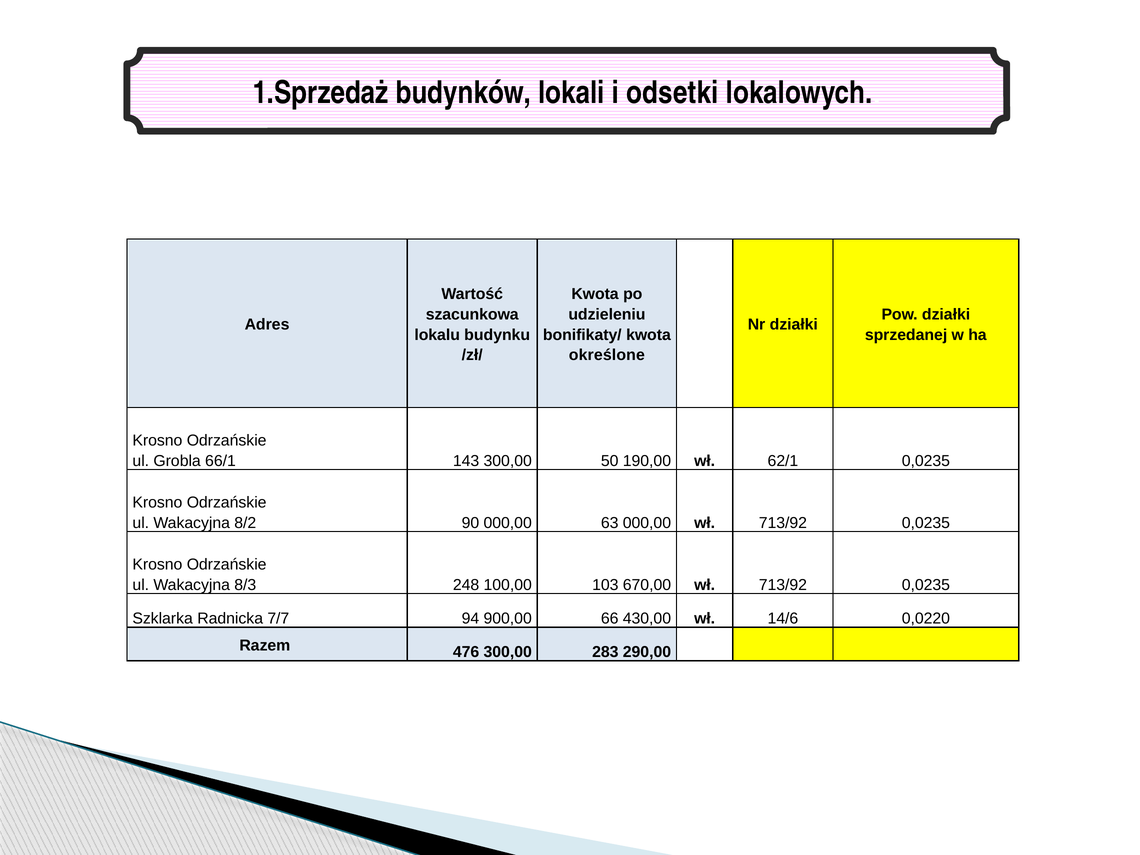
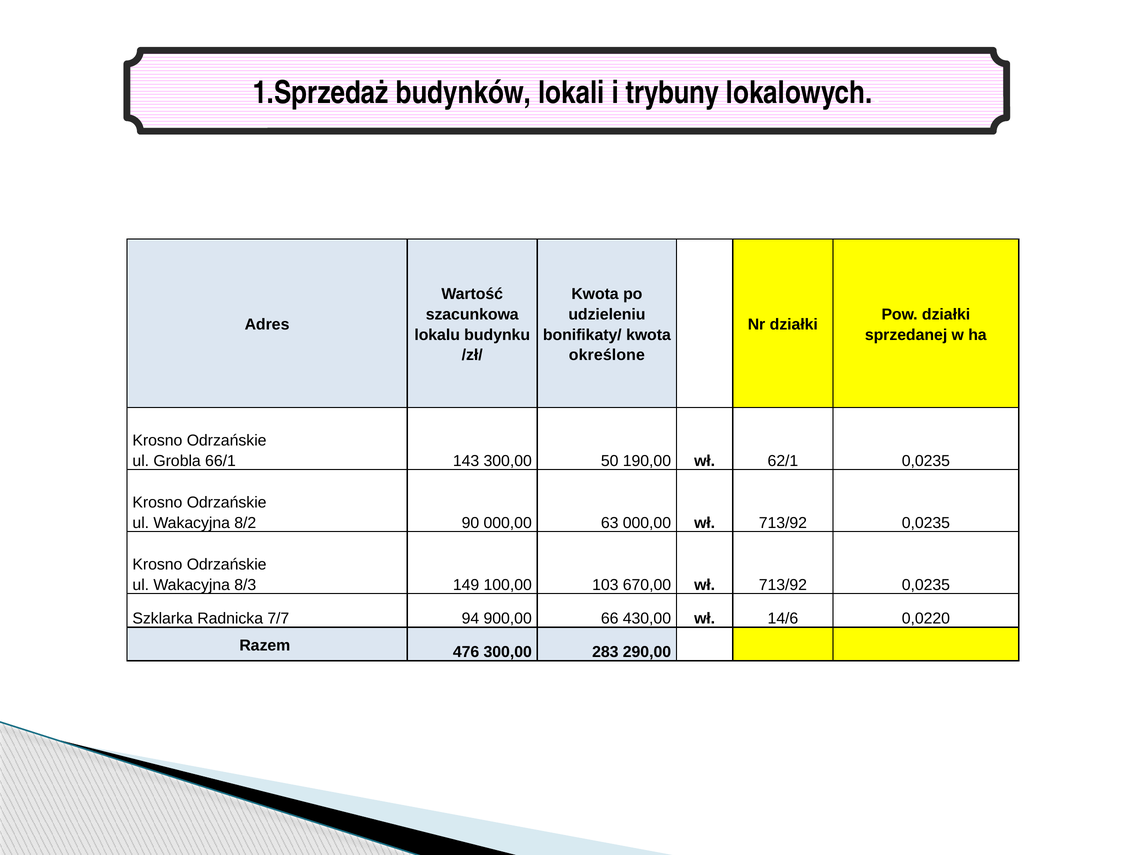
odsetki: odsetki -> trybuny (673, 93)
248: 248 -> 149 (466, 585)
